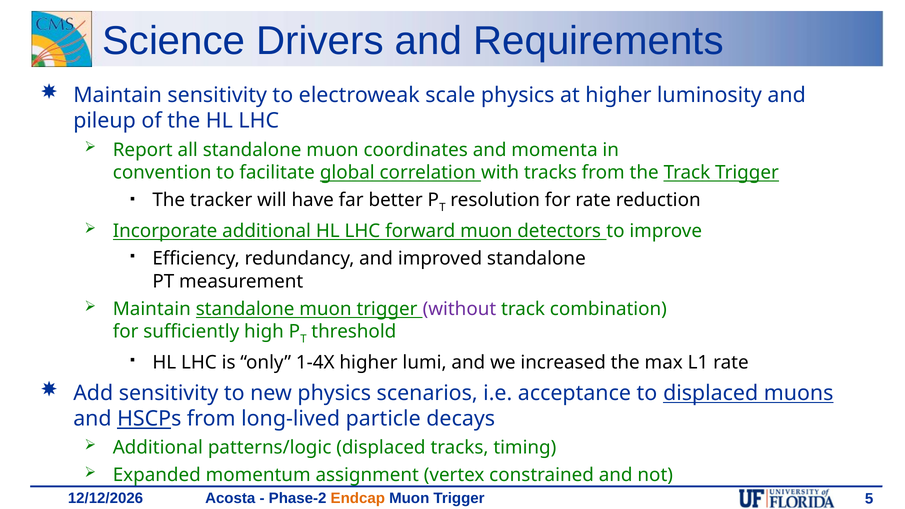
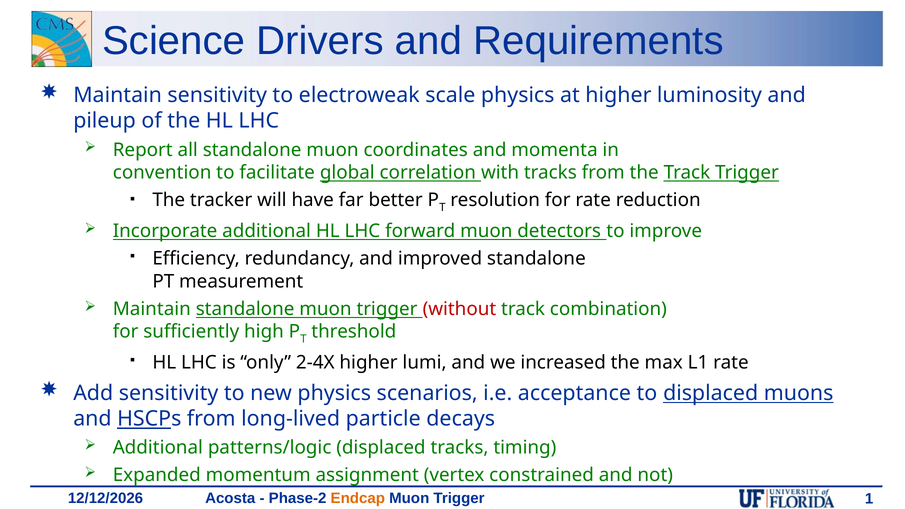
without colour: purple -> red (459, 309)
1-4X: 1-4X -> 2-4X (315, 363)
5: 5 -> 1 (869, 499)
